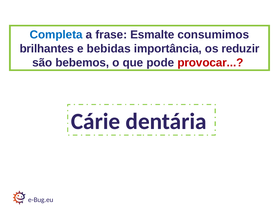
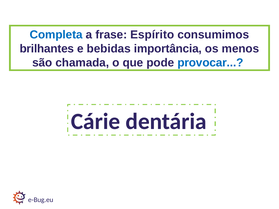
Esmalte: Esmalte -> Espírito (152, 35)
reduzir: reduzir -> menos (240, 49)
bebemos: bebemos -> chamada (82, 63)
provocar colour: red -> blue (210, 63)
